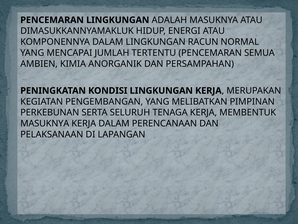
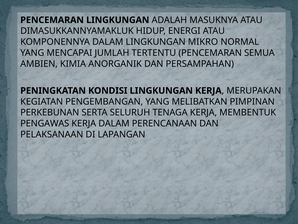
RACUN: RACUN -> MIKRO (203, 42)
MASUKNYA: MASUKNYA -> PENGAWAS (45, 123)
